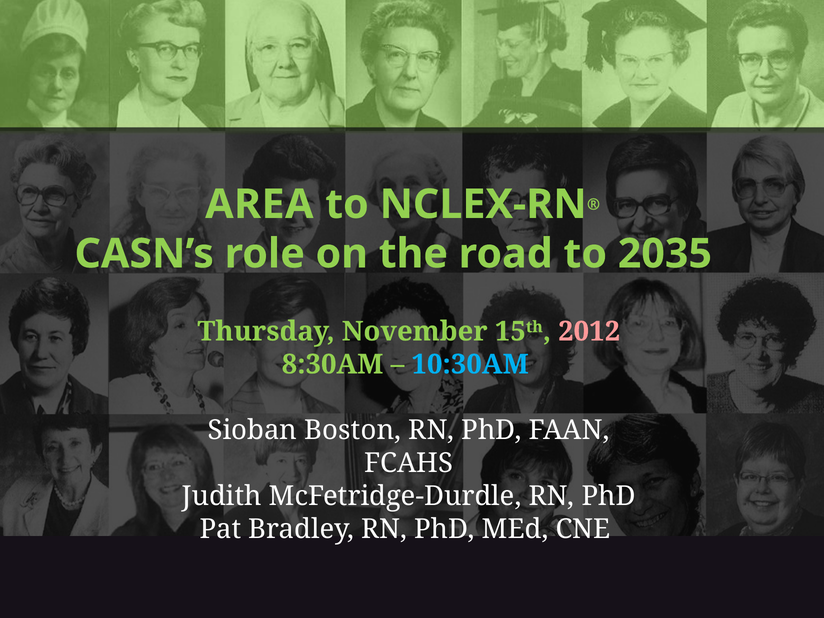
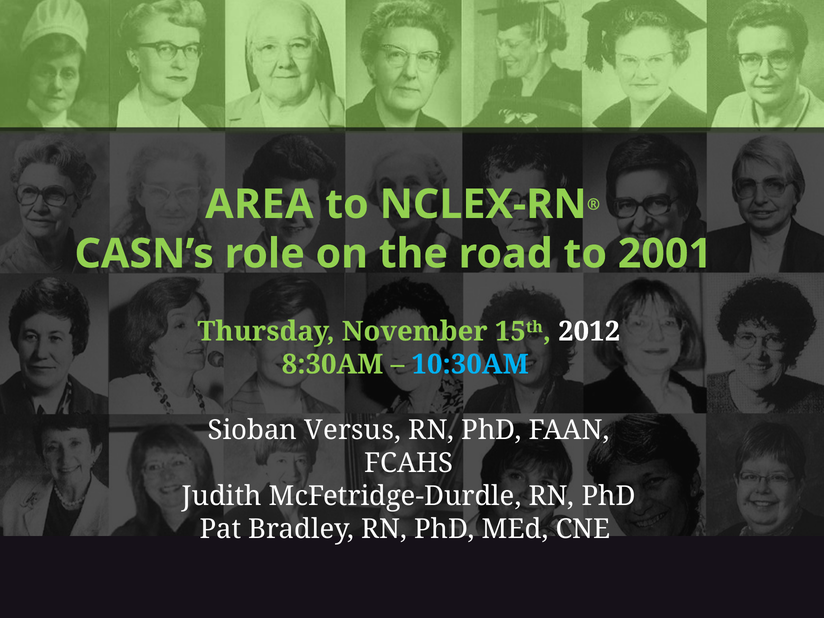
2035: 2035 -> 2001 (665, 254)
2012 colour: pink -> white (589, 331)
Boston: Boston -> Versus (353, 430)
